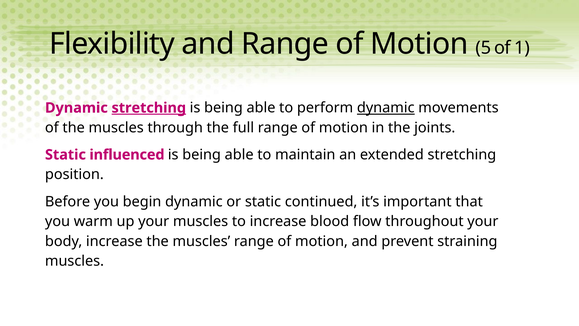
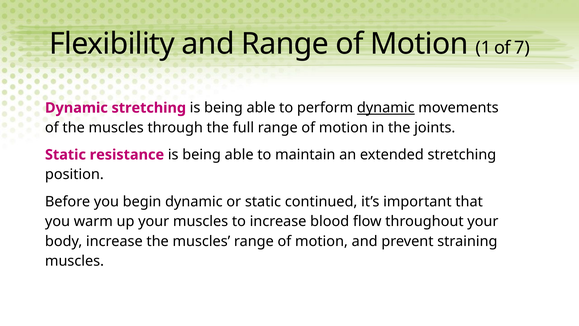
5: 5 -> 1 (483, 48)
1: 1 -> 7 (522, 48)
stretching underline: present -> none (149, 108)
influenced: influenced -> resistance (127, 155)
